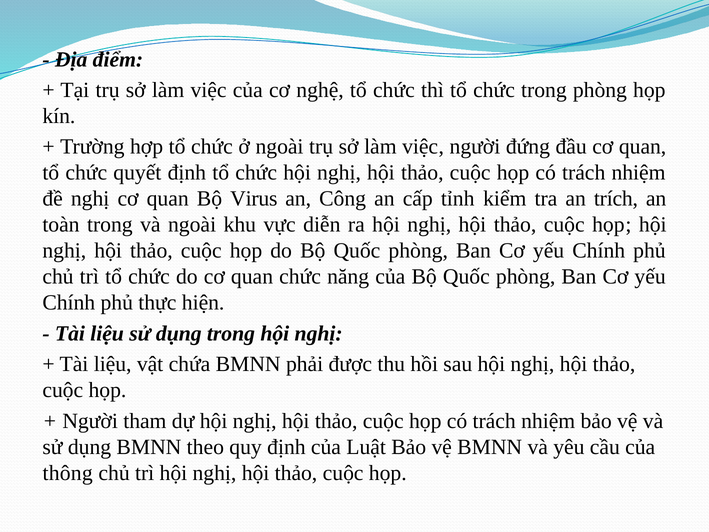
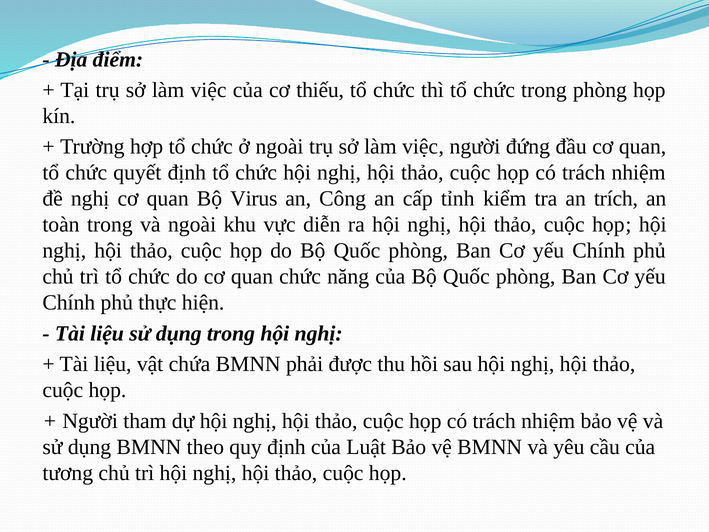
nghệ: nghệ -> thiếu (320, 90)
thông: thông -> tương (68, 473)
